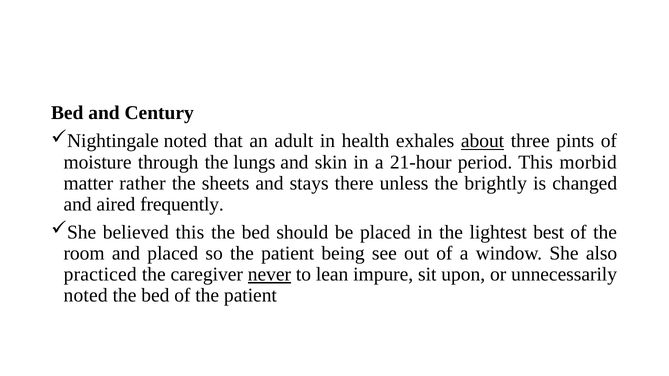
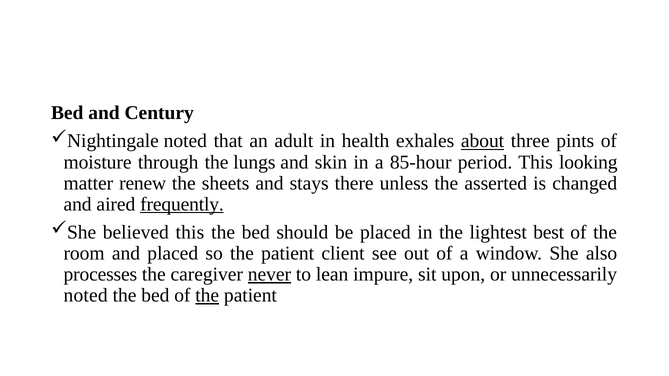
21-hour: 21-hour -> 85-hour (421, 162)
morbid: morbid -> looking (588, 162)
rather: rather -> renew (143, 183)
brightly: brightly -> asserted (496, 183)
frequently underline: none -> present (182, 204)
being: being -> client (343, 254)
practiced: practiced -> processes (100, 275)
the underline: none -> present (207, 296)
